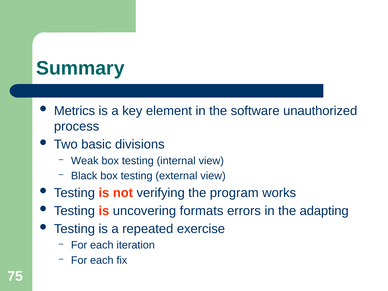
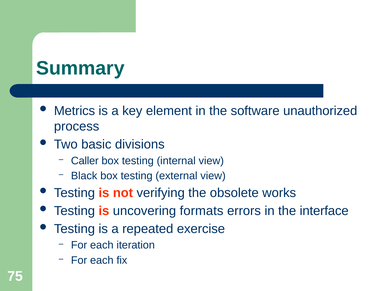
Weak: Weak -> Caller (85, 161)
program: program -> obsolete (234, 193)
adapting: adapting -> interface (324, 211)
